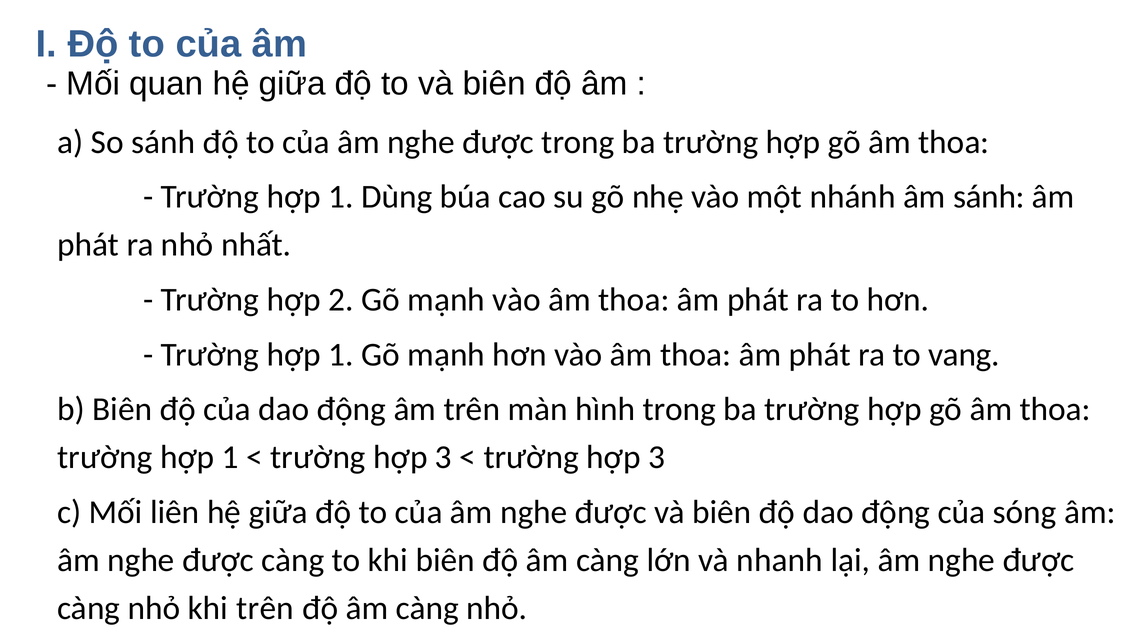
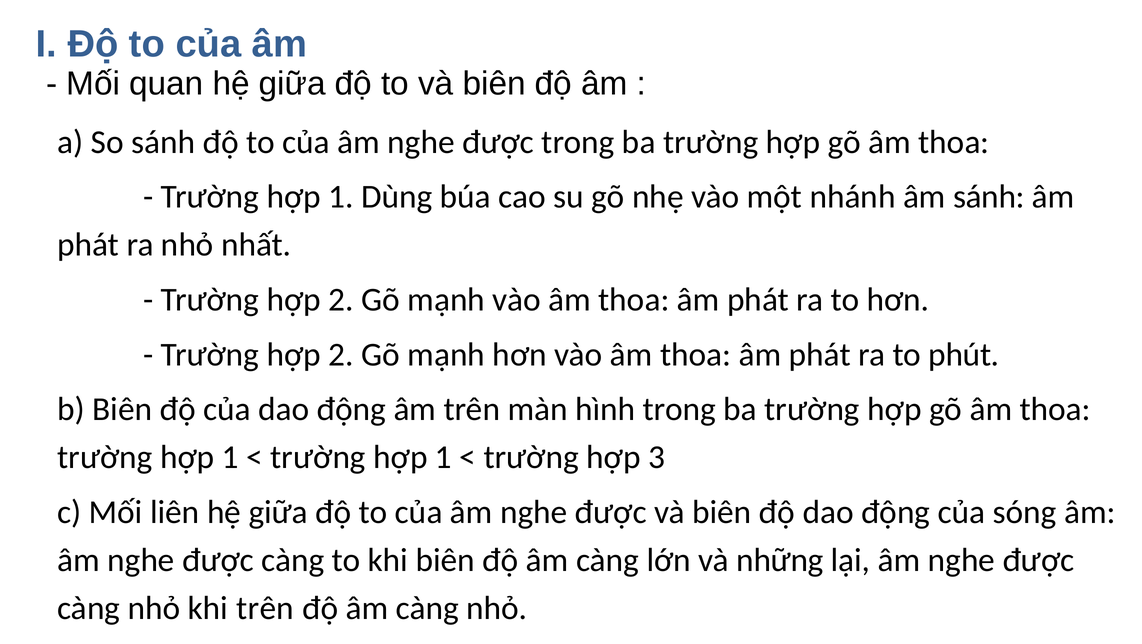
1: 1 -> 2 (341, 355)
vang: vang -> phút (964, 355)
3: 3 -> 1 (443, 457)
nhanh: nhanh -> những (780, 560)
